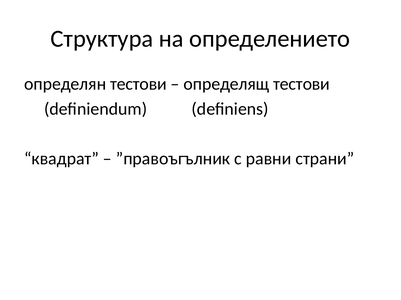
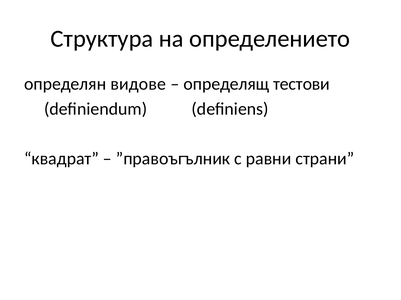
определян тестови: тестови -> видове (138, 84)
